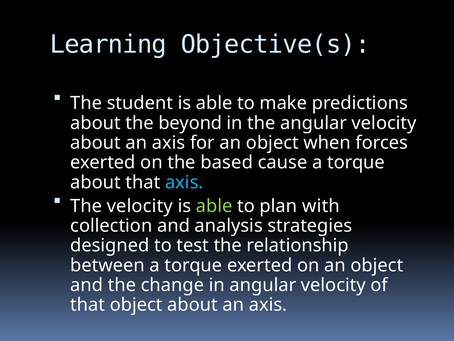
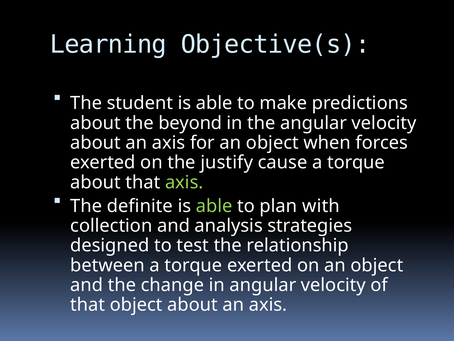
based: based -> justify (227, 162)
axis colour: light blue -> light green (184, 182)
The velocity: velocity -> definite (140, 206)
